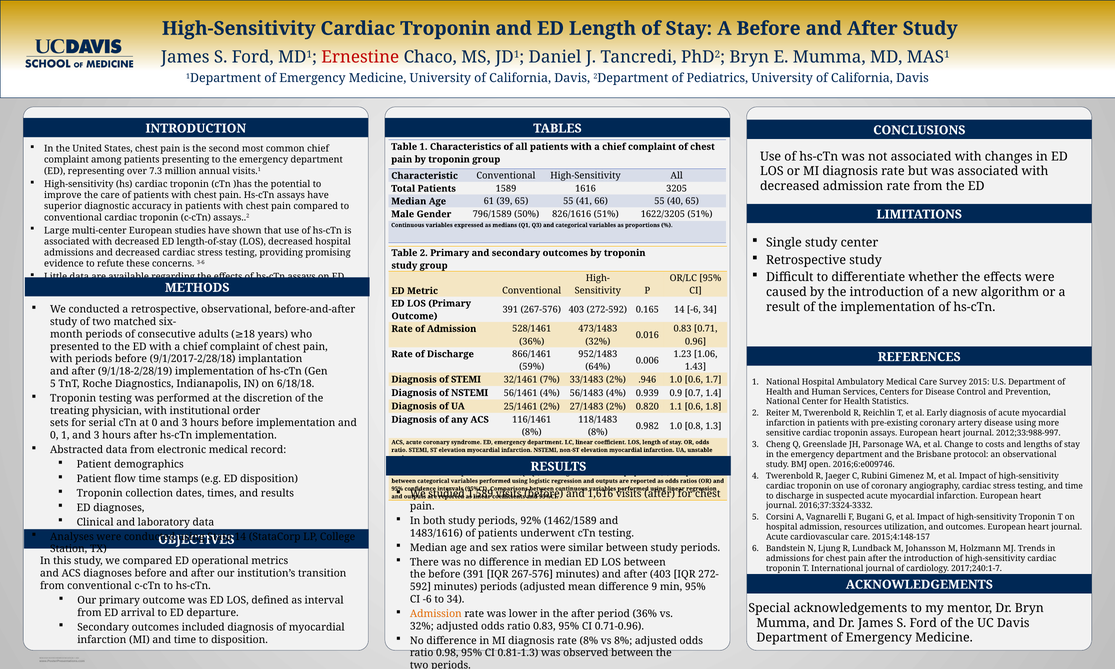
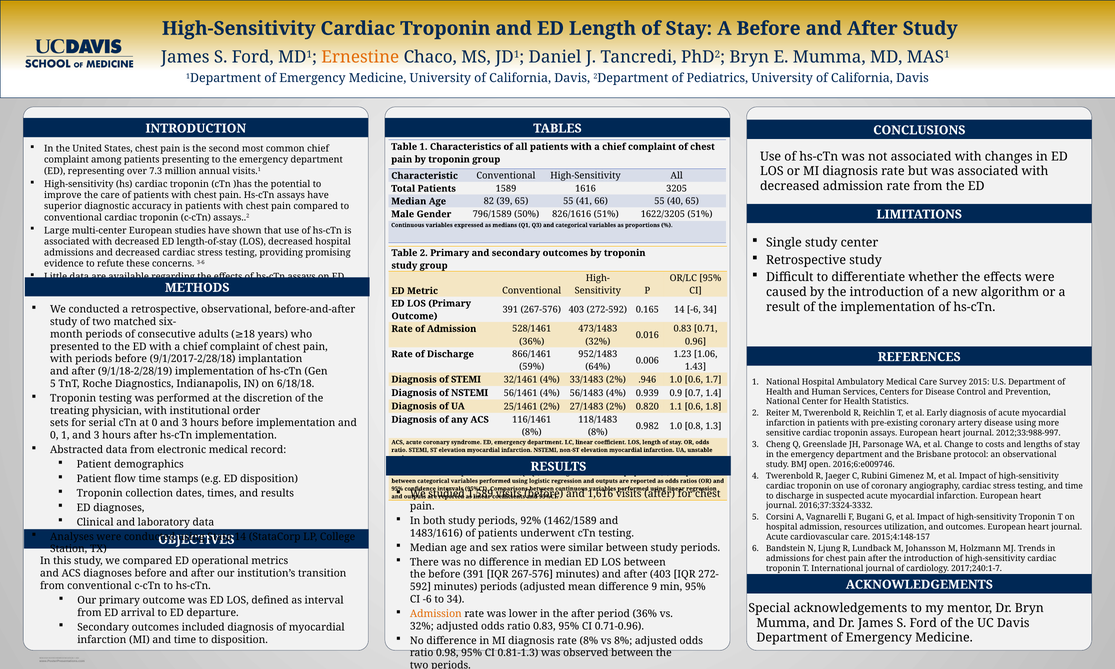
Ernestine colour: red -> orange (360, 57)
61: 61 -> 82 (489, 201)
32/1461 7%: 7% -> 4% (550, 380)
